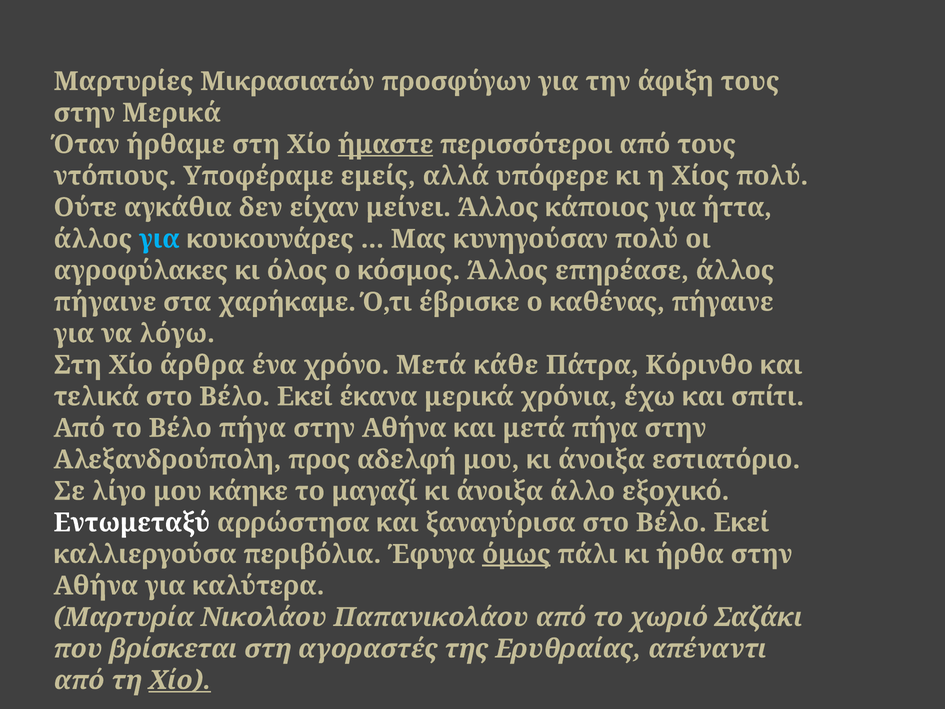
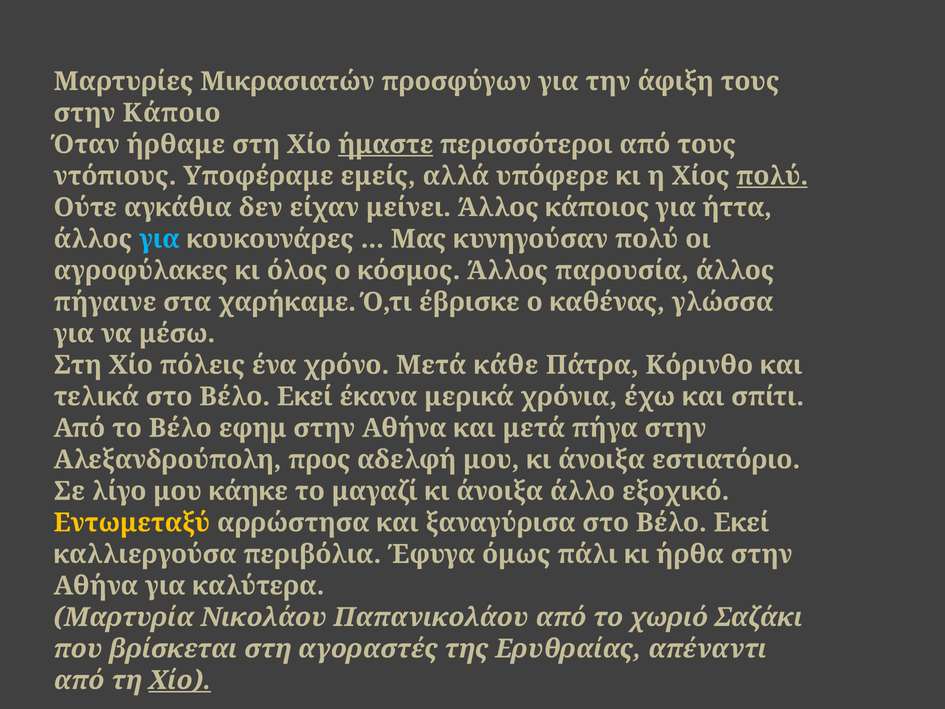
στην Μερικά: Μερικά -> Κάποιο (172, 113)
πολύ underline: none -> present (772, 176)
επηρέασε: επηρέασε -> παρουσία (622, 270)
καθένας πήγαινε: πήγαινε -> γλώσσα (723, 302)
λόγω: λόγω -> μέσω (177, 333)
άρθρα: άρθρα -> πόλεις (202, 365)
Βέλο πήγα: πήγα -> εφημ (253, 428)
Εντωμεταξύ colour: white -> yellow (132, 523)
όμως underline: present -> none (516, 554)
